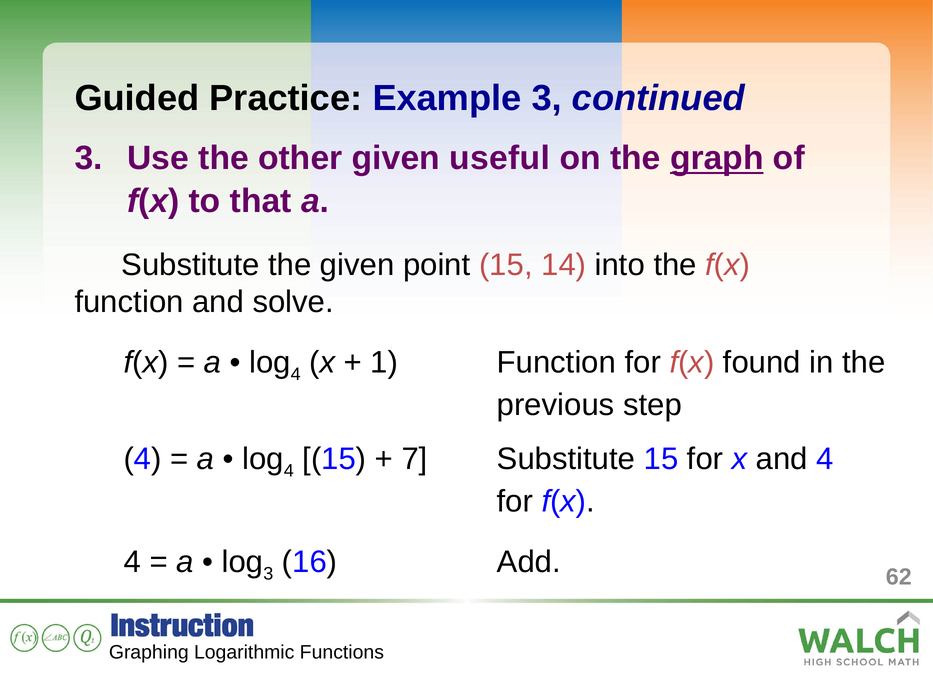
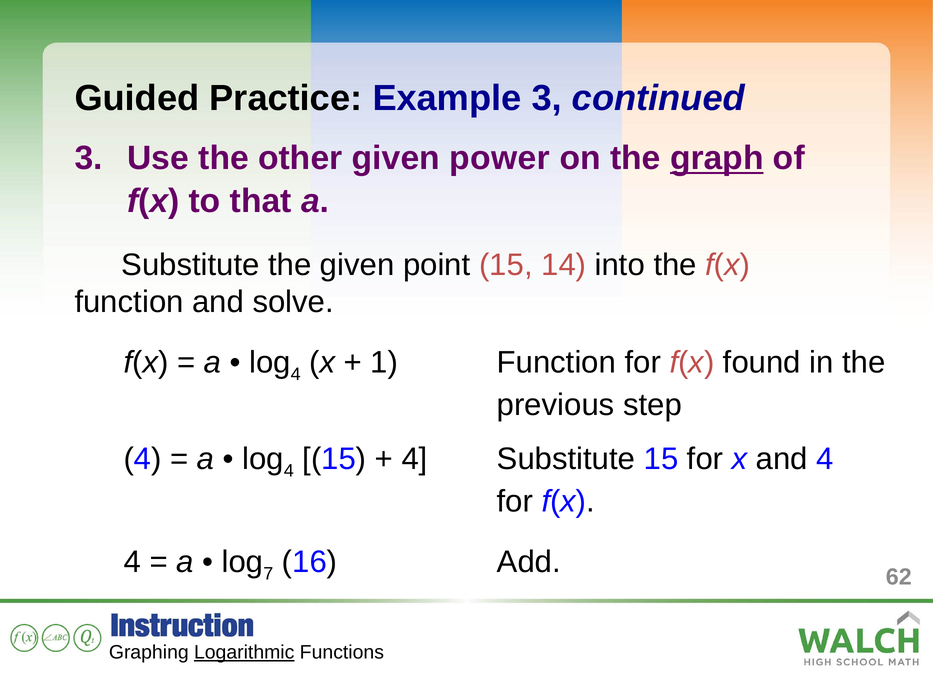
useful: useful -> power (500, 158)
7: 7 -> 4 (415, 459)
3: 3 -> 7 (268, 574)
Logarithmic underline: none -> present (244, 652)
